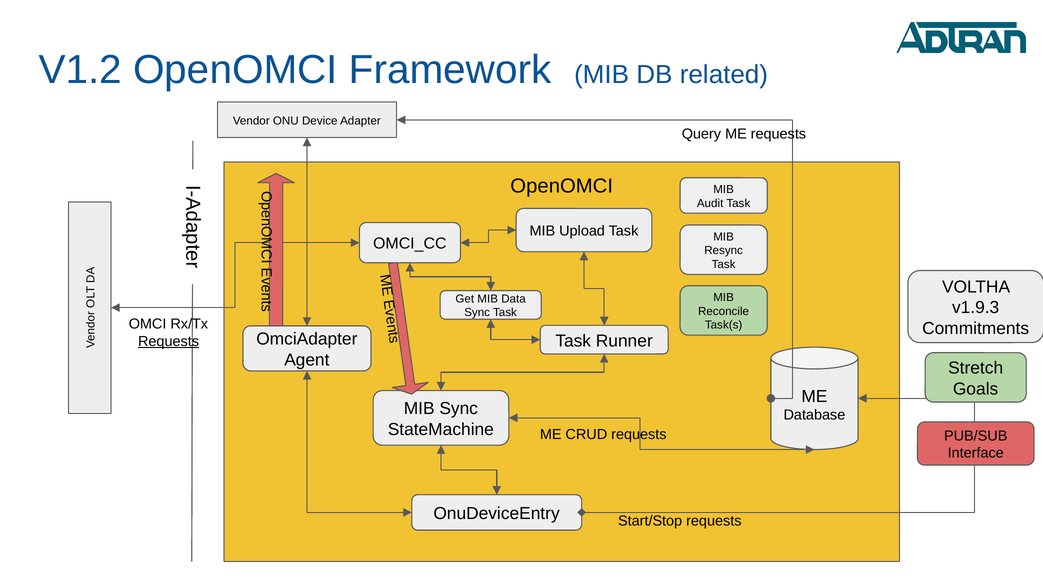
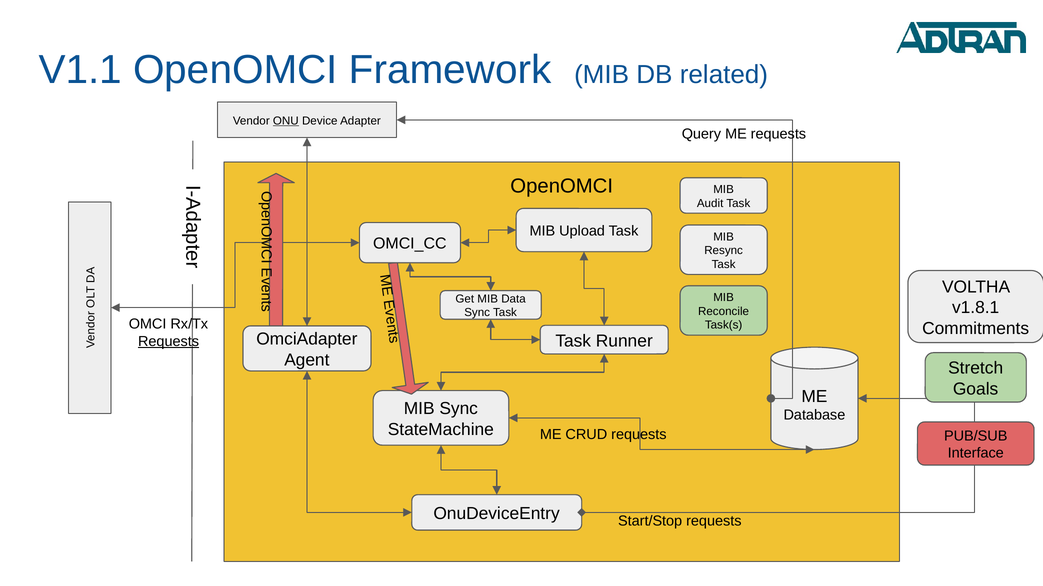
V1.2: V1.2 -> V1.1 (80, 70)
ONU underline: none -> present (286, 121)
v1.9.3: v1.9.3 -> v1.8.1 (976, 308)
